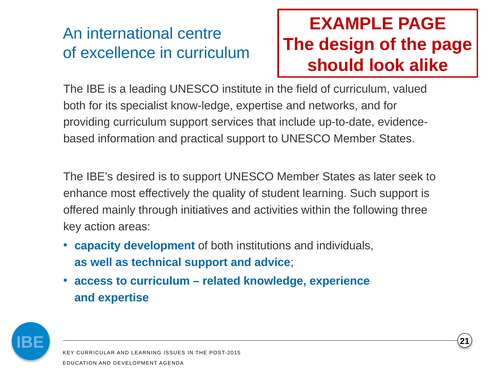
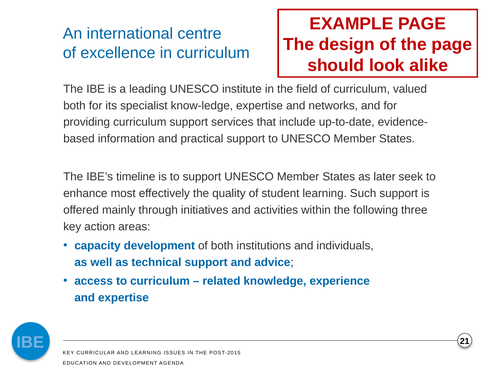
desired: desired -> timeline (136, 177)
